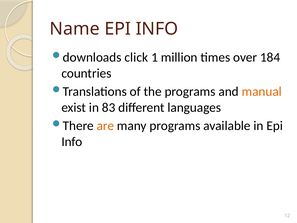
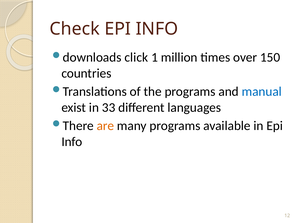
Name: Name -> Check (75, 29)
184: 184 -> 150 (270, 57)
manual colour: orange -> blue (262, 92)
83: 83 -> 33 (109, 107)
